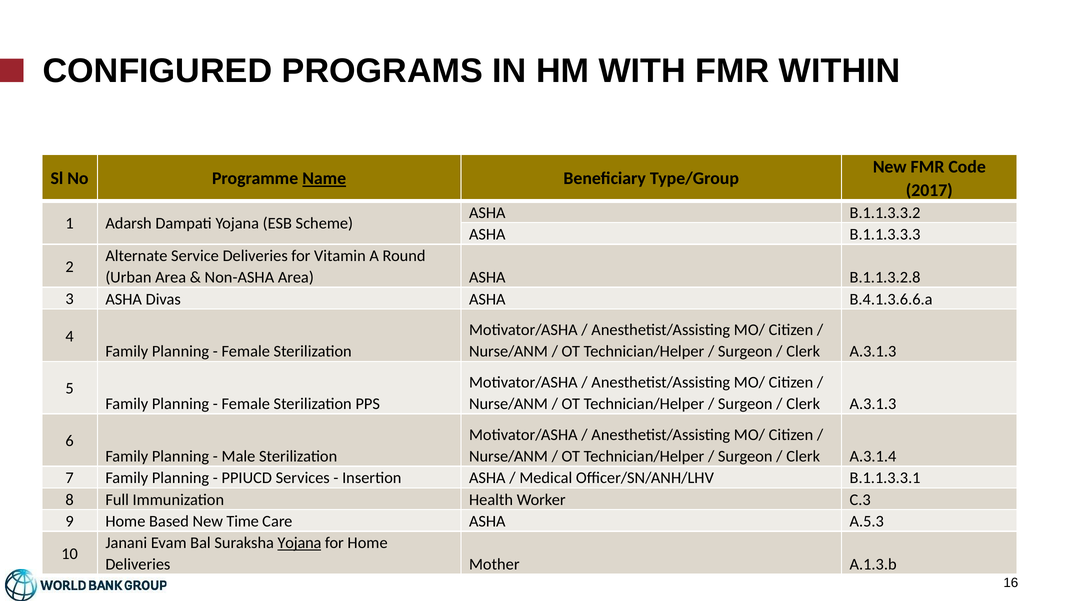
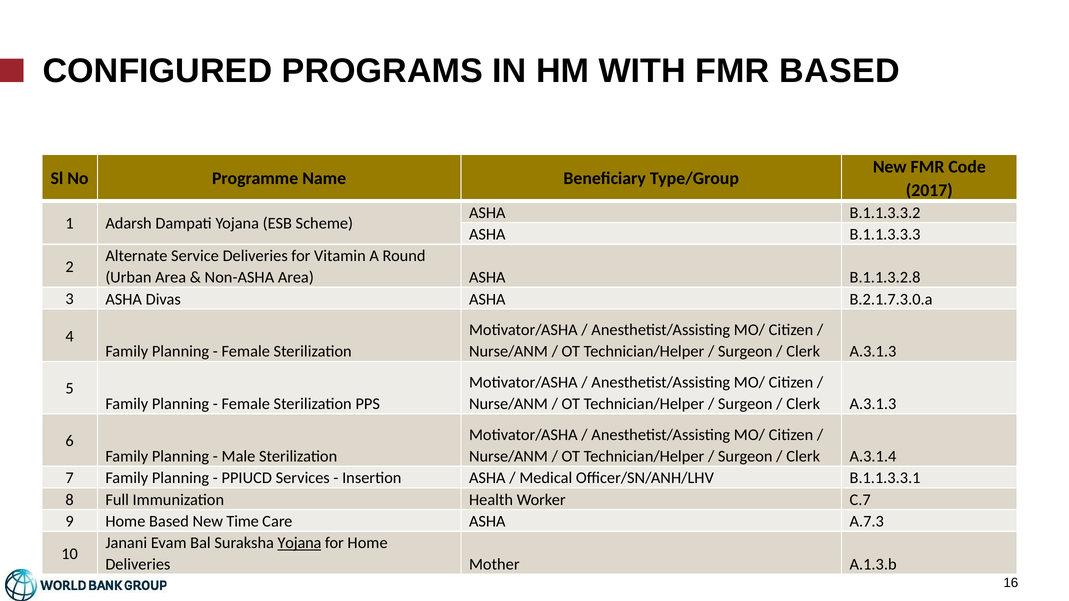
FMR WITHIN: WITHIN -> BASED (839, 71)
Name underline: present -> none (324, 179)
B.4.1.3.6.6.a: B.4.1.3.6.6.a -> B.2.1.7.3.0.a (891, 299)
C.3: C.3 -> C.7 (860, 500)
A.5.3: A.5.3 -> A.7.3 (867, 522)
